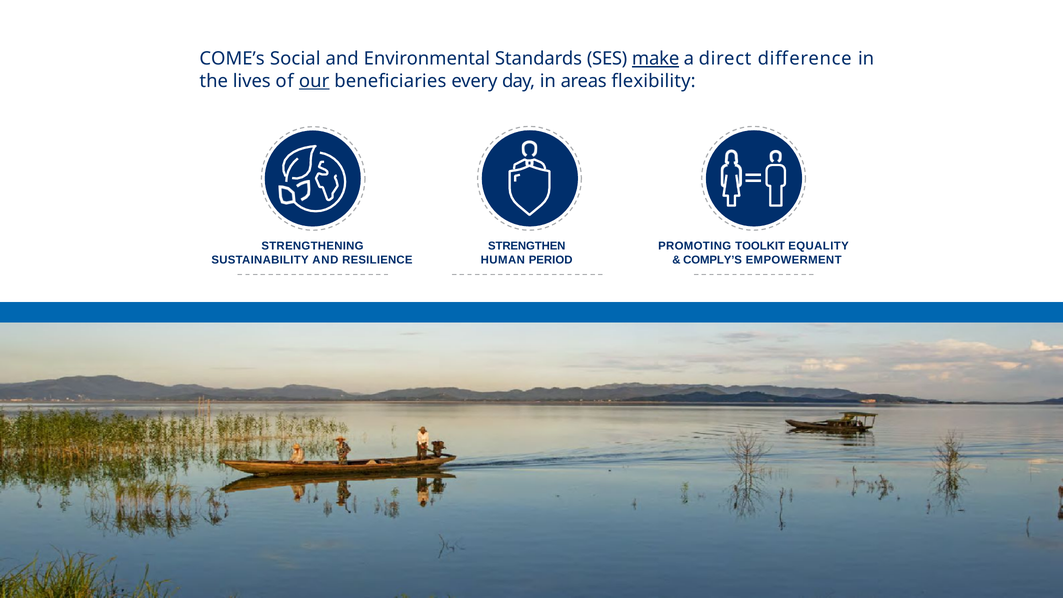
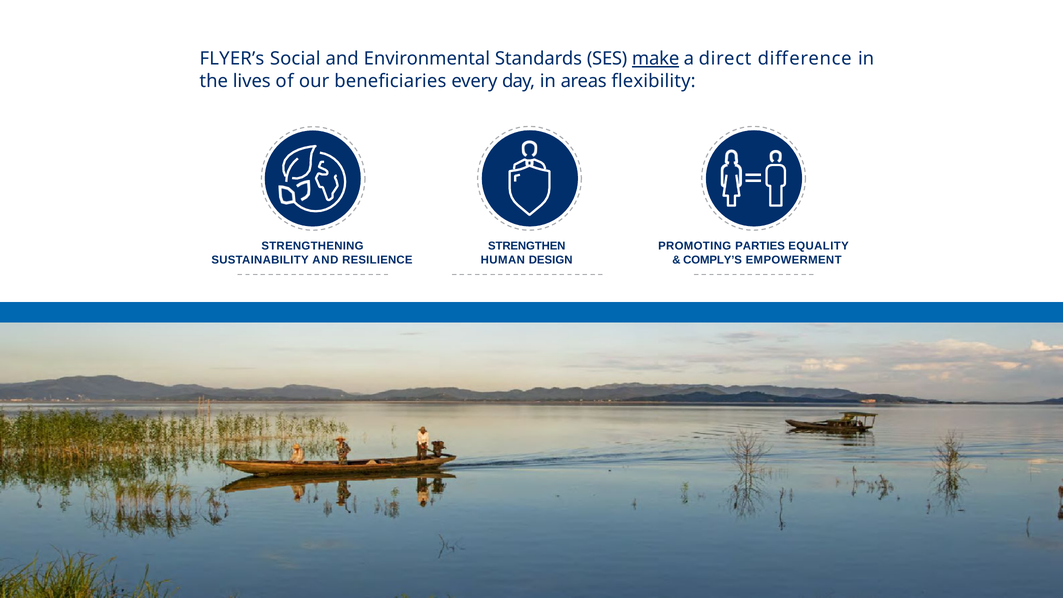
COME’s: COME’s -> FLYER’s (232, 59)
our underline: present -> none (314, 81)
TOOLKIT: TOOLKIT -> PARTIES (760, 246)
PERIOD: PERIOD -> DESIGN (551, 260)
